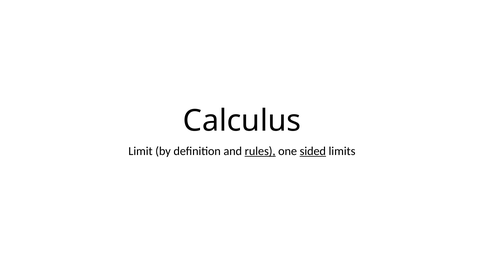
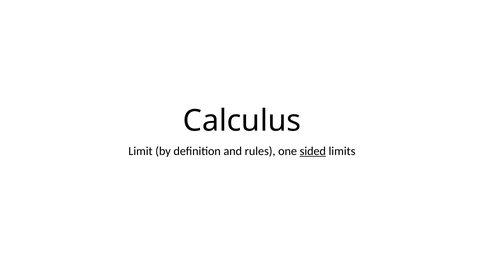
rules underline: present -> none (260, 151)
